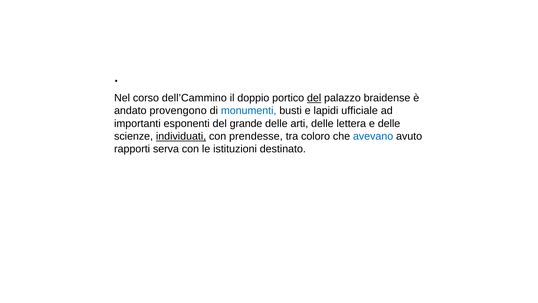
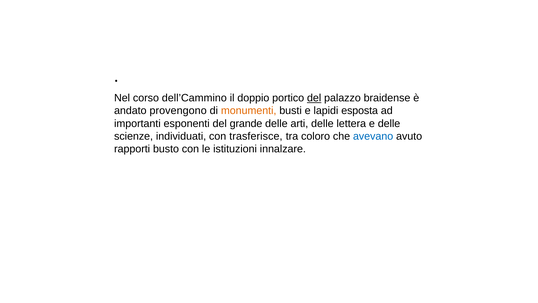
monumenti colour: blue -> orange (249, 111)
ufficiale: ufficiale -> esposta (360, 111)
individuati underline: present -> none (181, 136)
prendesse: prendesse -> trasferisce (256, 136)
serva: serva -> busto (166, 149)
destinato: destinato -> innalzare (283, 149)
